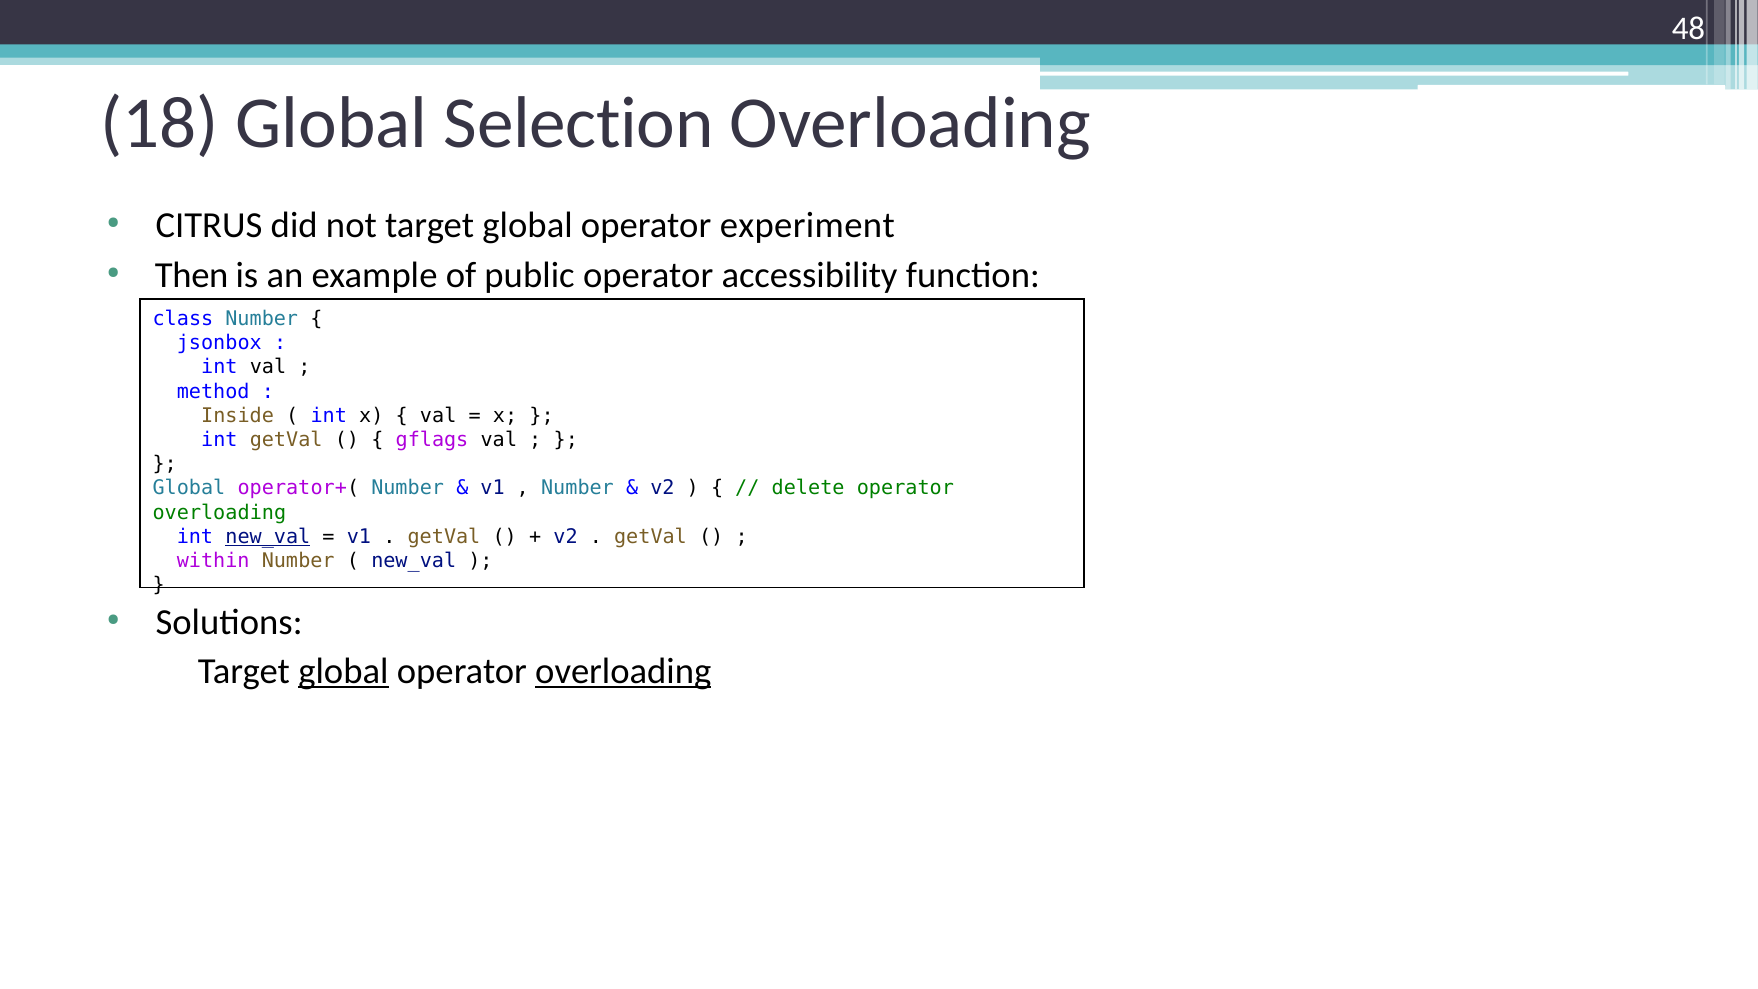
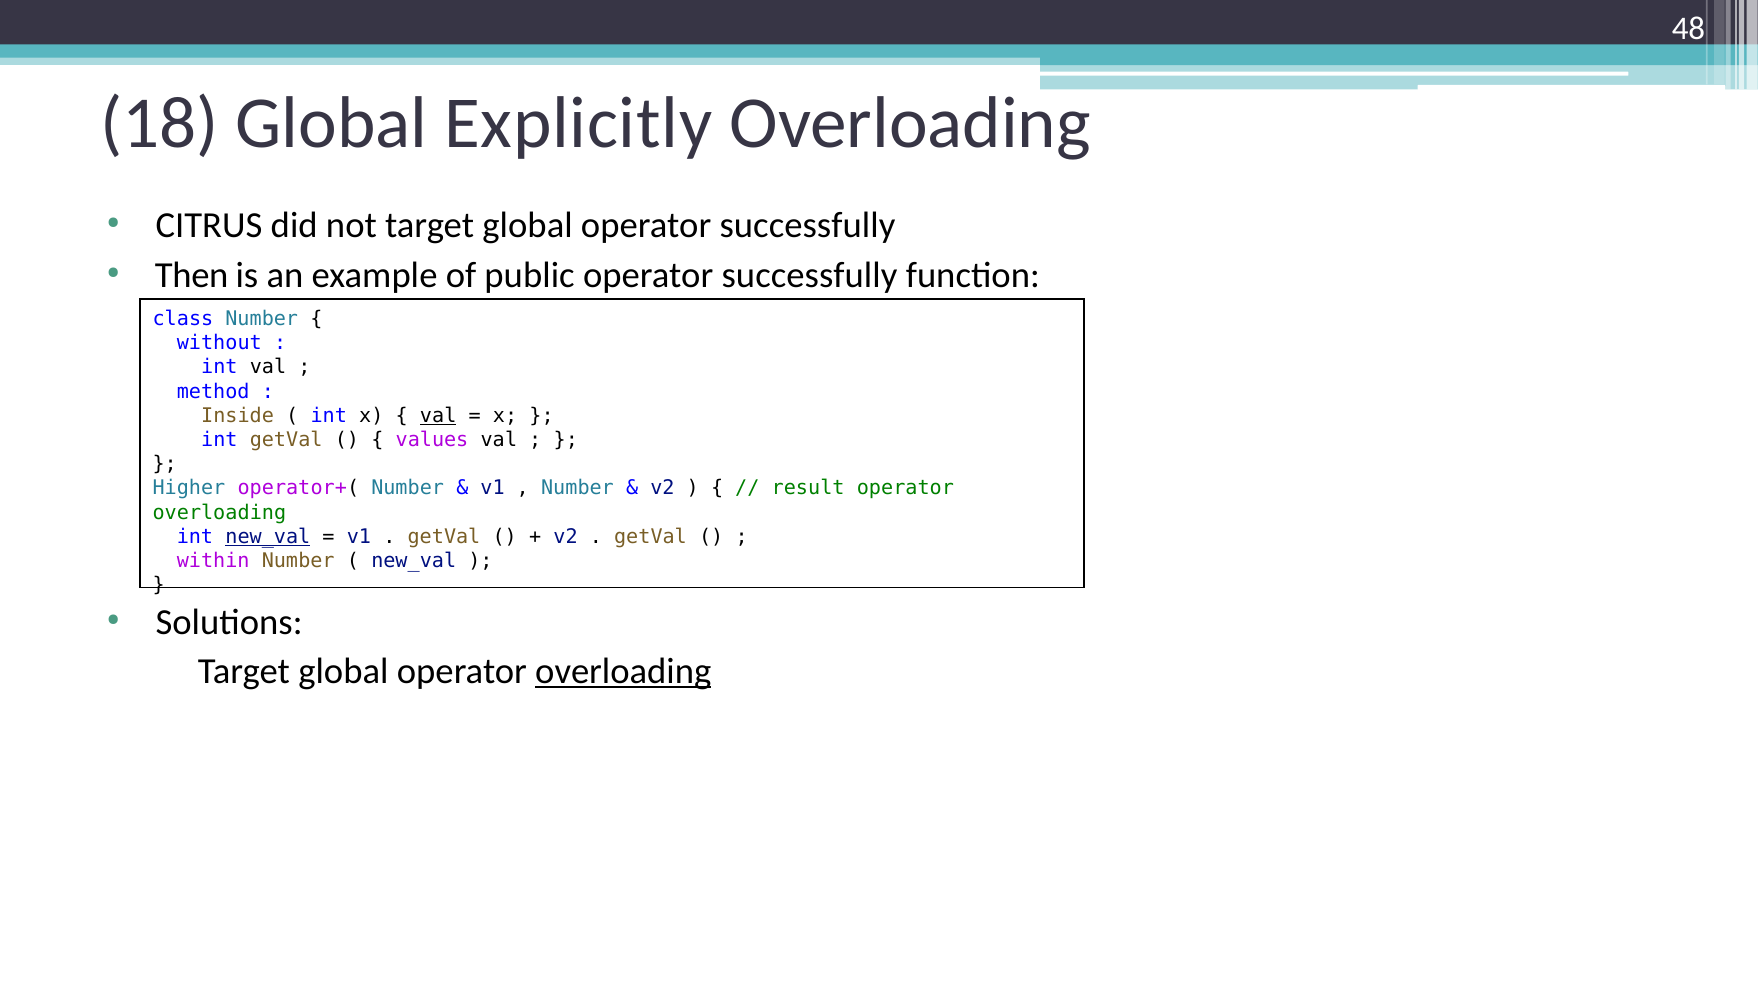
Selection: Selection -> Explicitly (578, 123)
global operator experiment: experiment -> successfully (807, 226)
accessibility: accessibility -> successfully (810, 275)
jsonbox: jsonbox -> without (219, 343)
val underline: none -> present (438, 416)
gflags: gflags -> values (432, 440)
Global: Global -> Higher (189, 488)
delete: delete -> result (808, 488)
global underline: present -> none (343, 671)
